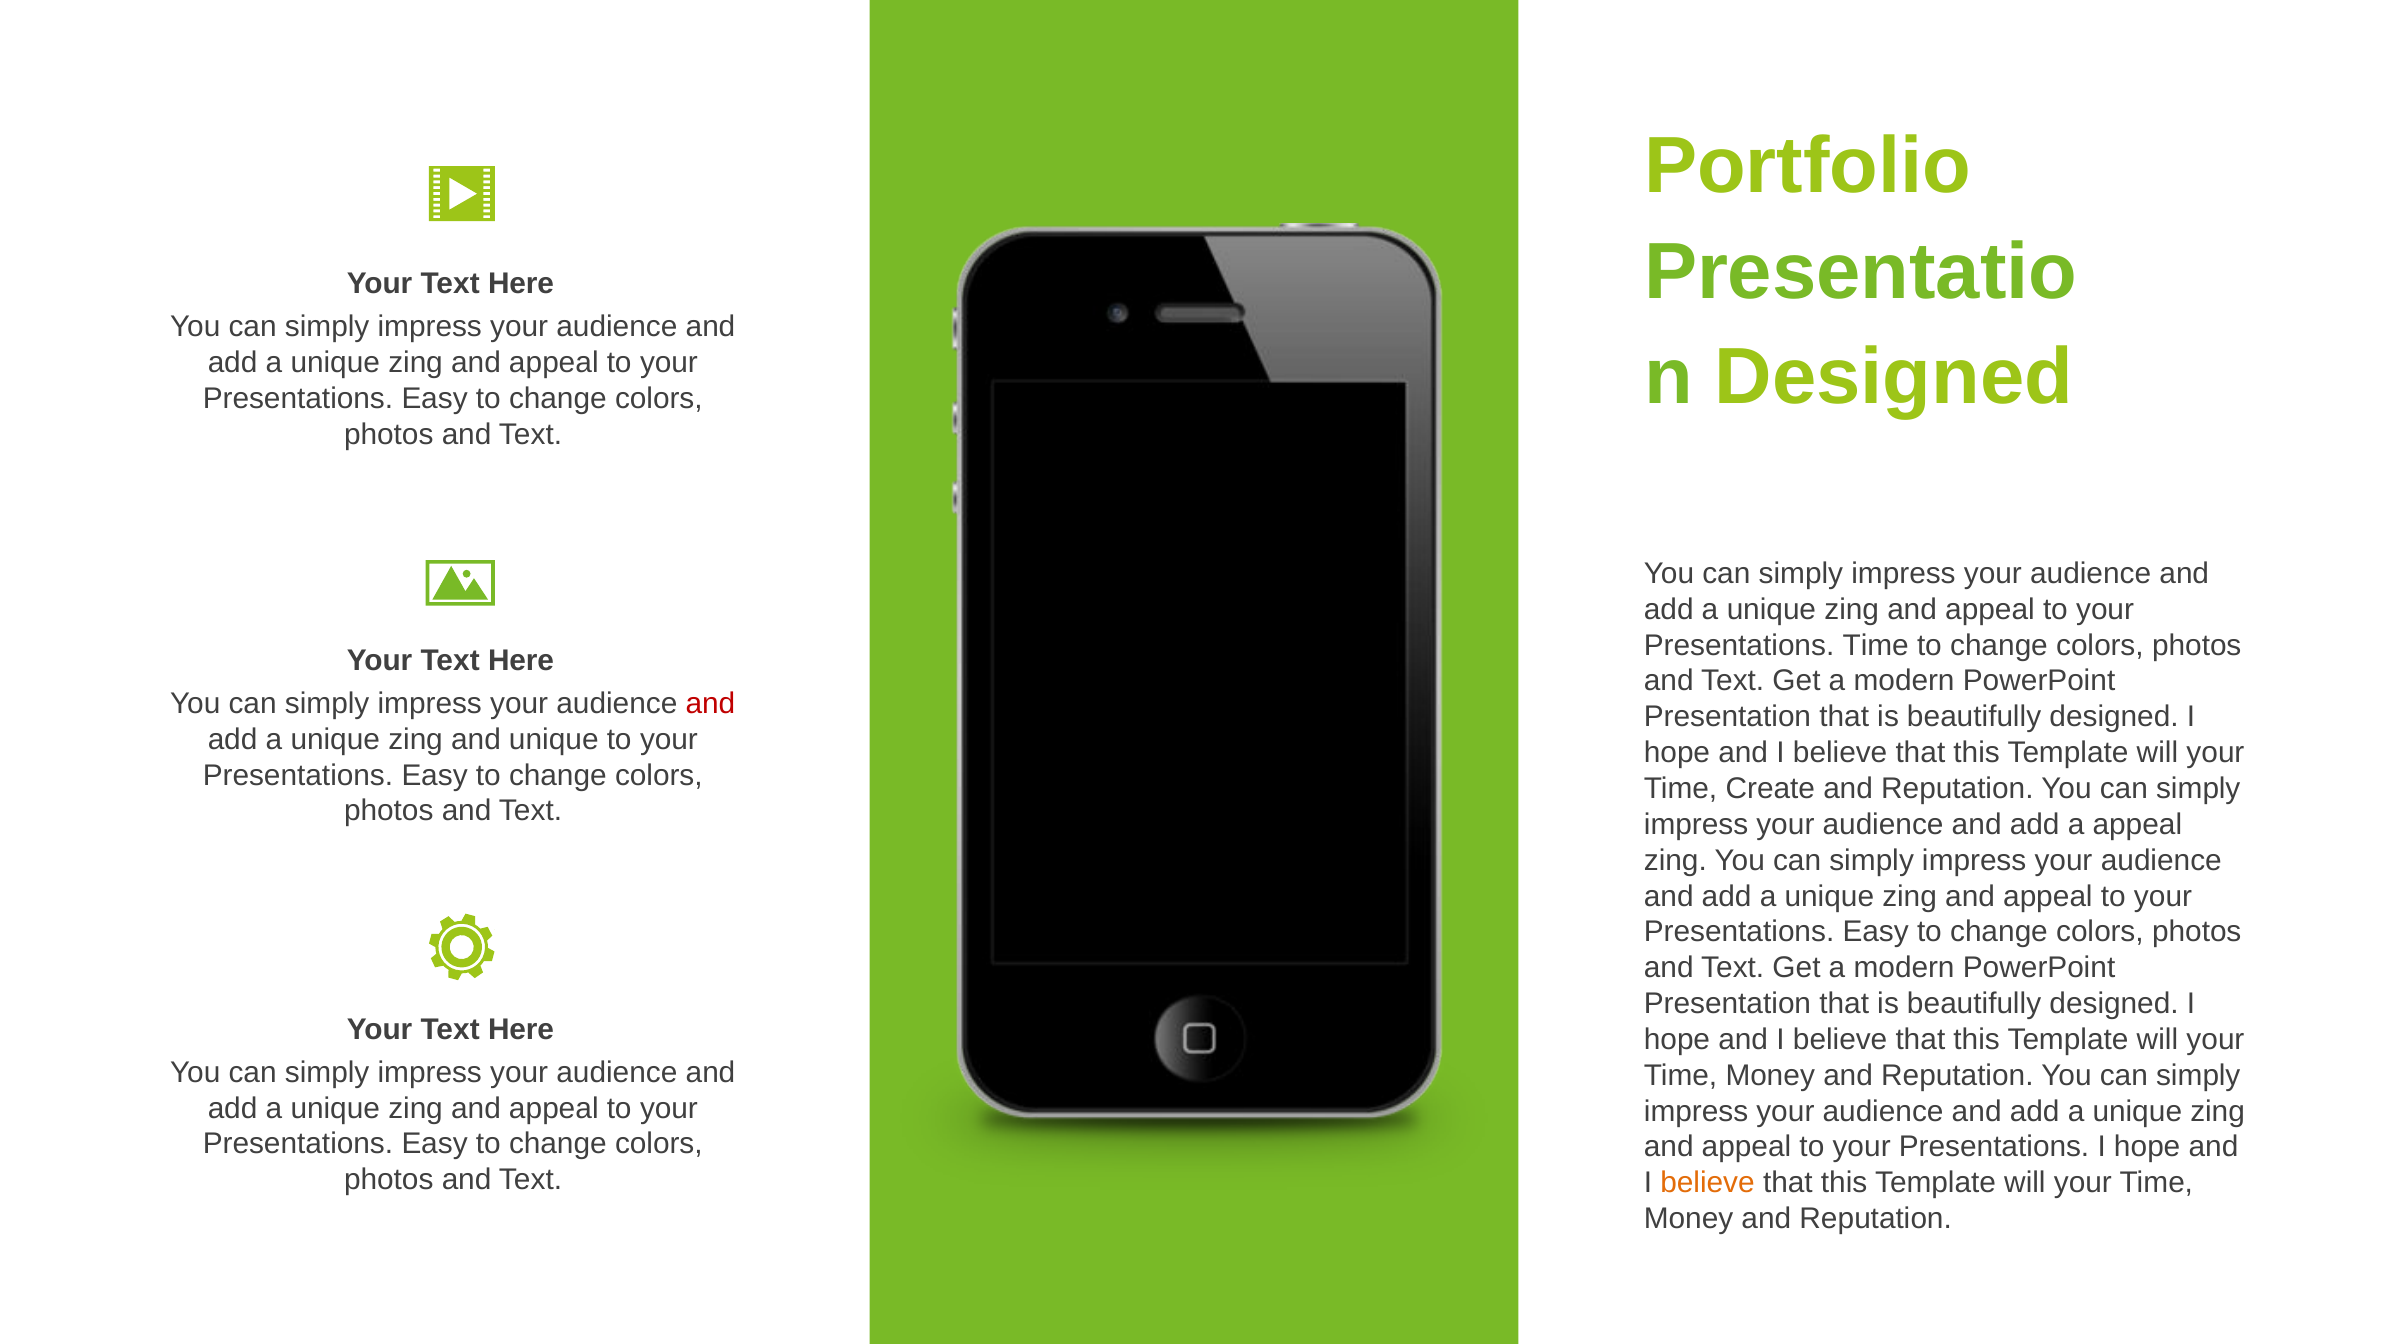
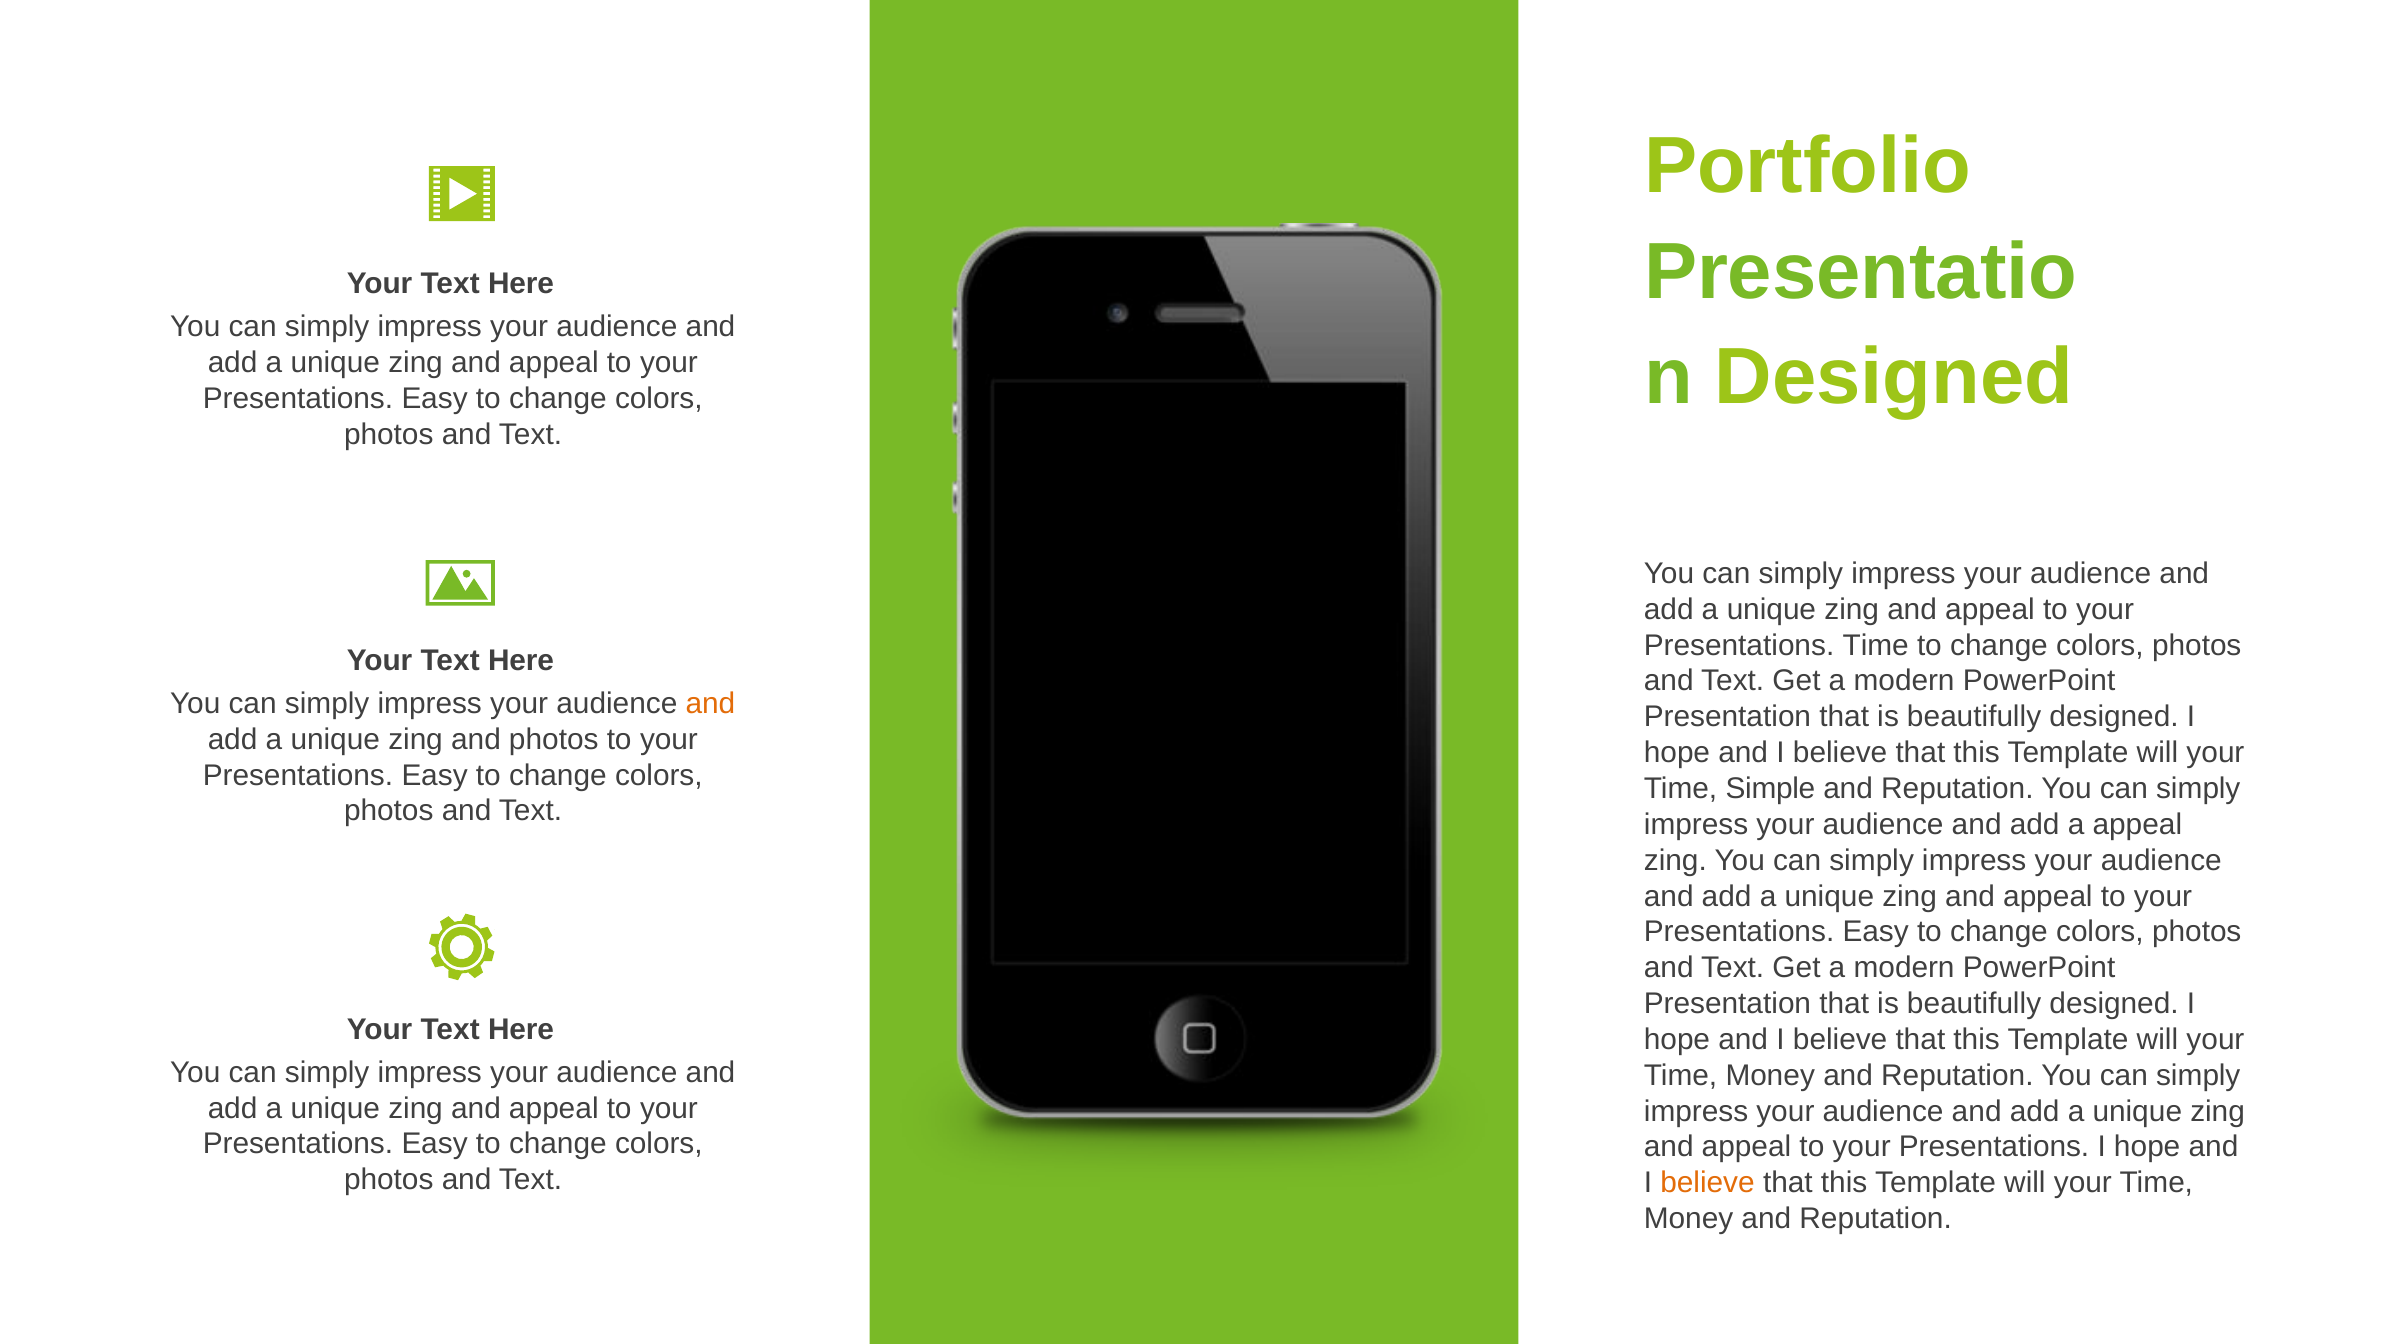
and colour: red -> orange (710, 703)
and unique: unique -> photos (554, 739)
Create: Create -> Simple (1770, 788)
